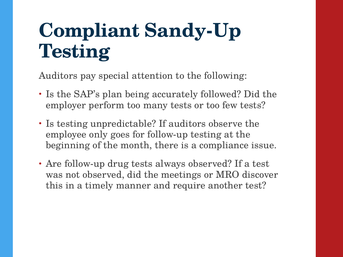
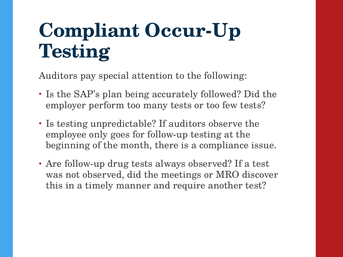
Sandy-Up: Sandy-Up -> Occur-Up (193, 31)
